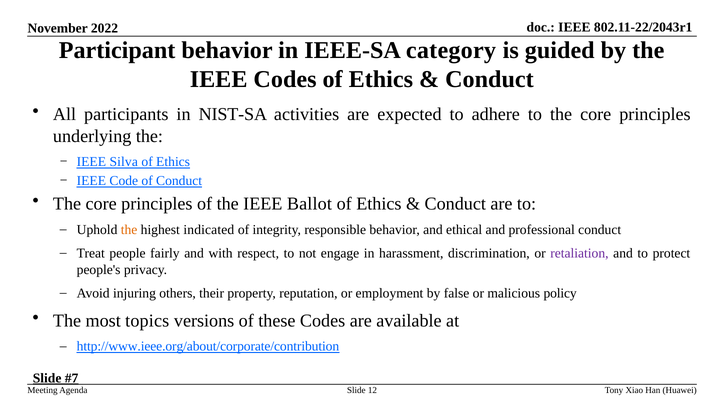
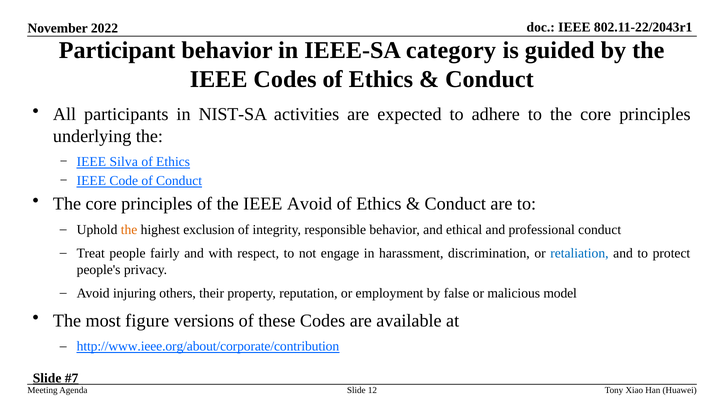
IEEE Ballot: Ballot -> Avoid (310, 204)
indicated: indicated -> exclusion (209, 230)
retaliation colour: purple -> blue (579, 253)
policy: policy -> model (560, 293)
topics: topics -> figure (147, 321)
